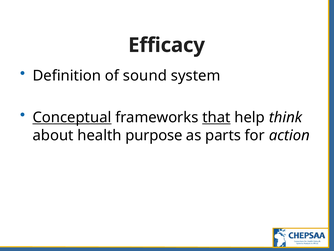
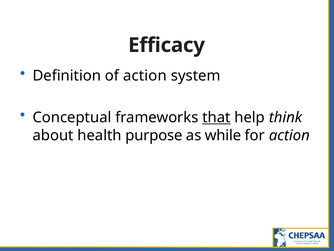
of sound: sound -> action (145, 76)
Conceptual underline: present -> none (72, 117)
parts: parts -> while (223, 135)
